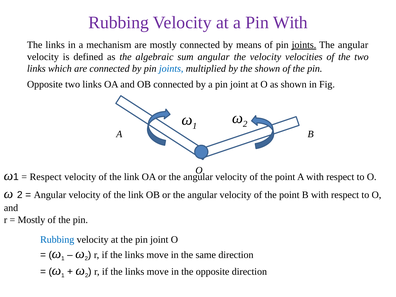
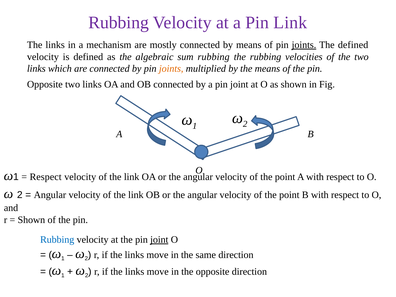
Pin With: With -> Link (290, 23)
angular: angular -> defined (353, 45)
sum angular: angular -> rubbing (214, 57)
the velocity: velocity -> rubbing (266, 57)
joints colour: blue -> orange (171, 69)
the shown: shown -> means (267, 69)
Mostly: Mostly -> Shown (31, 220)
joint underline: none -> present (159, 240)
